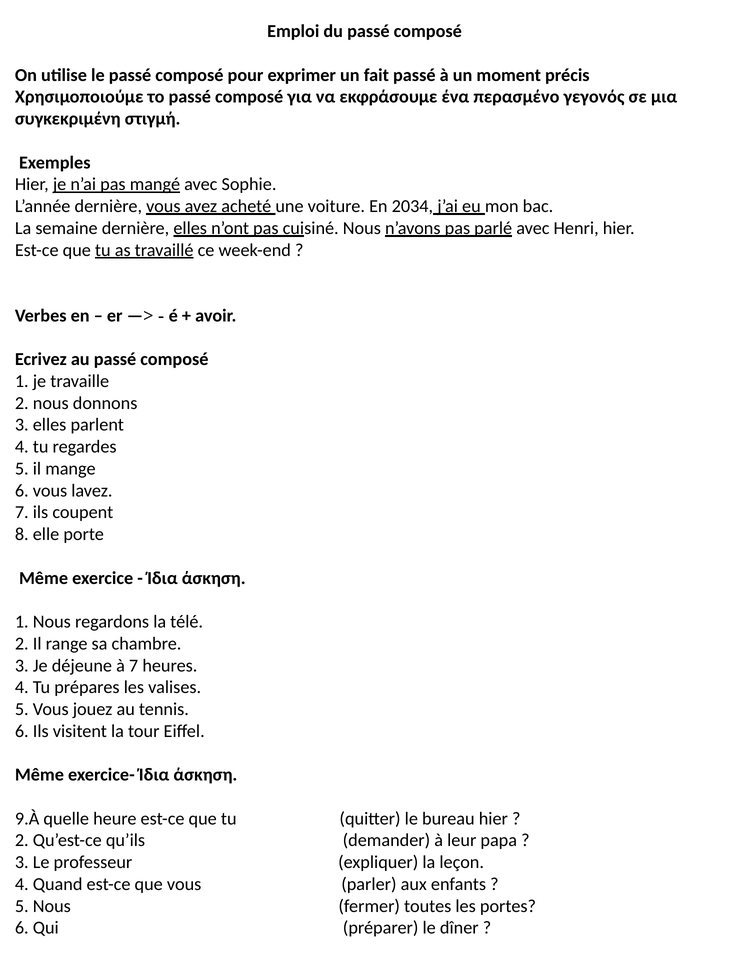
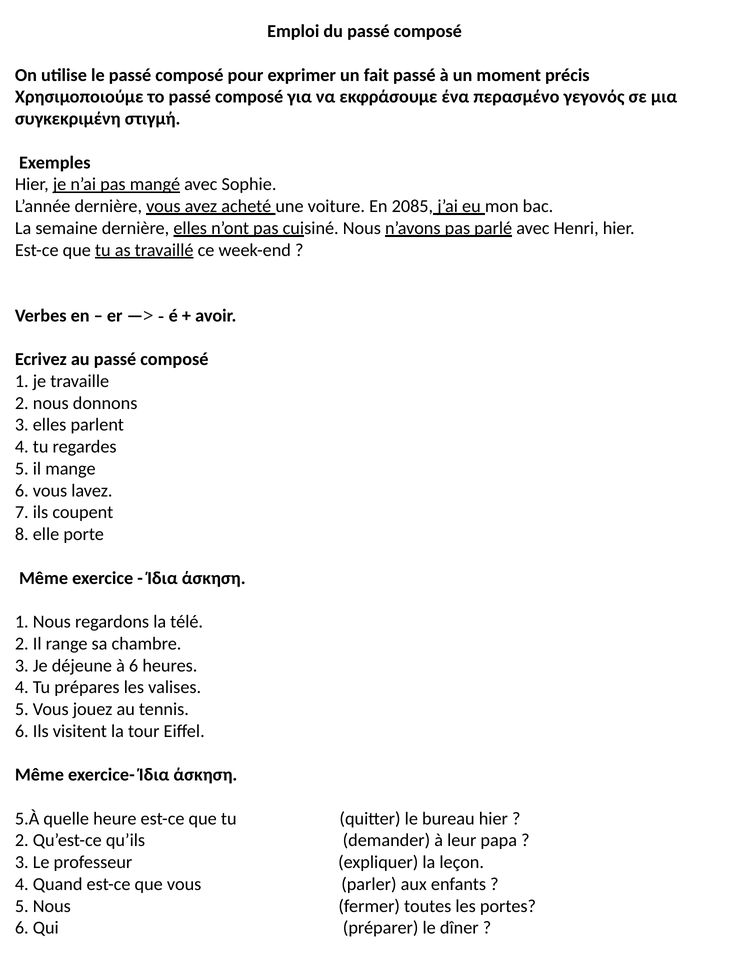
2034: 2034 -> 2085 (412, 206)
à 7: 7 -> 6 (134, 666)
9.À: 9.À -> 5.À (27, 819)
